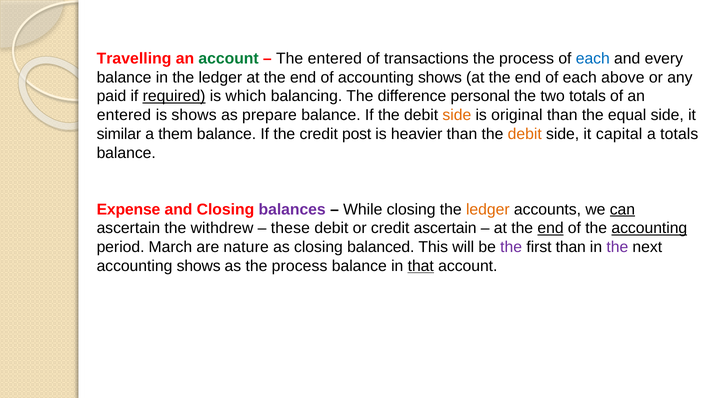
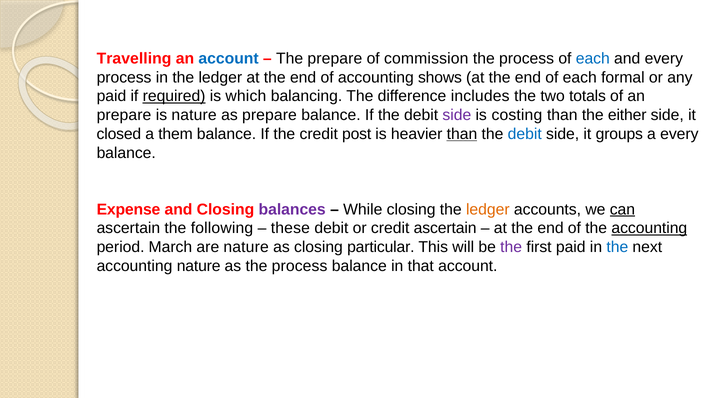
account colour: green -> blue (229, 59)
The entered: entered -> prepare (335, 59)
transactions: transactions -> commission (426, 59)
balance: balance -> process (124, 77)
above: above -> formal (623, 77)
personal: personal -> includes (480, 96)
entered: entered -> prepare (124, 115)
is shows: shows -> nature (194, 115)
side colour: orange -> purple (457, 115)
original: original -> costing (517, 115)
equal: equal -> either (627, 115)
similar: similar -> closed (119, 134)
than underline: none -> present (462, 134)
debit colour: orange -> blue (525, 134)
capital: capital -> groups (619, 134)
a totals: totals -> every (679, 134)
withdrew: withdrew -> following (222, 228)
end underline: present -> none (551, 228)
balanced: balanced -> particular (381, 247)
first than: than -> paid (571, 247)
the colour: purple -> blue (617, 247)
shows: shows -> nature (199, 266)
that underline: present -> none (421, 266)
